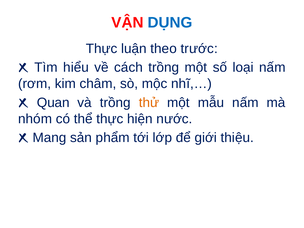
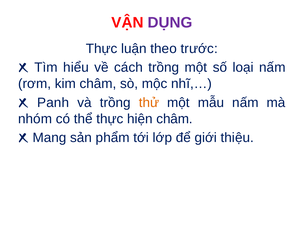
DỤNG colour: blue -> purple (170, 23)
Quan: Quan -> Panh (53, 103)
hiện nước: nước -> châm (175, 119)
